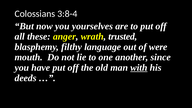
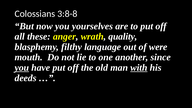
3:8-4: 3:8-4 -> 3:8-8 (67, 14)
trusted: trusted -> quality (123, 37)
you underline: none -> present (22, 68)
